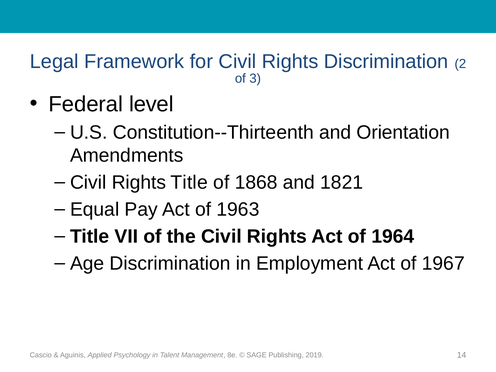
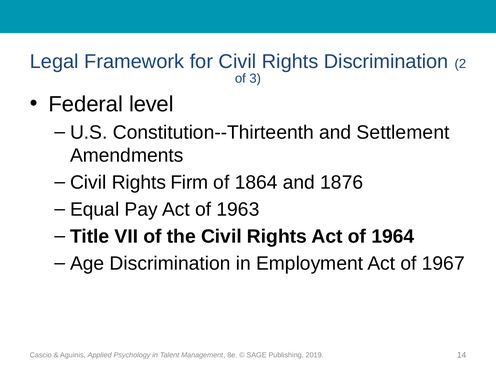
Orientation: Orientation -> Settlement (403, 133)
Rights Title: Title -> Firm (189, 183)
1868: 1868 -> 1864 (256, 183)
1821: 1821 -> 1876 (342, 183)
